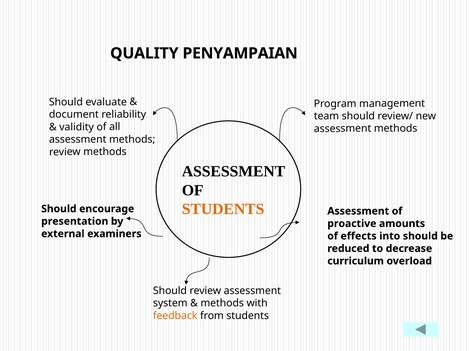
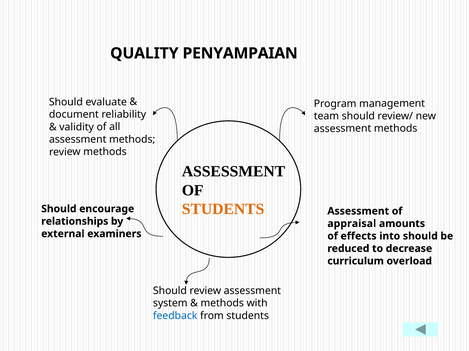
presentation: presentation -> relationships (75, 222)
proactive: proactive -> appraisal (352, 224)
feedback colour: orange -> blue (175, 316)
